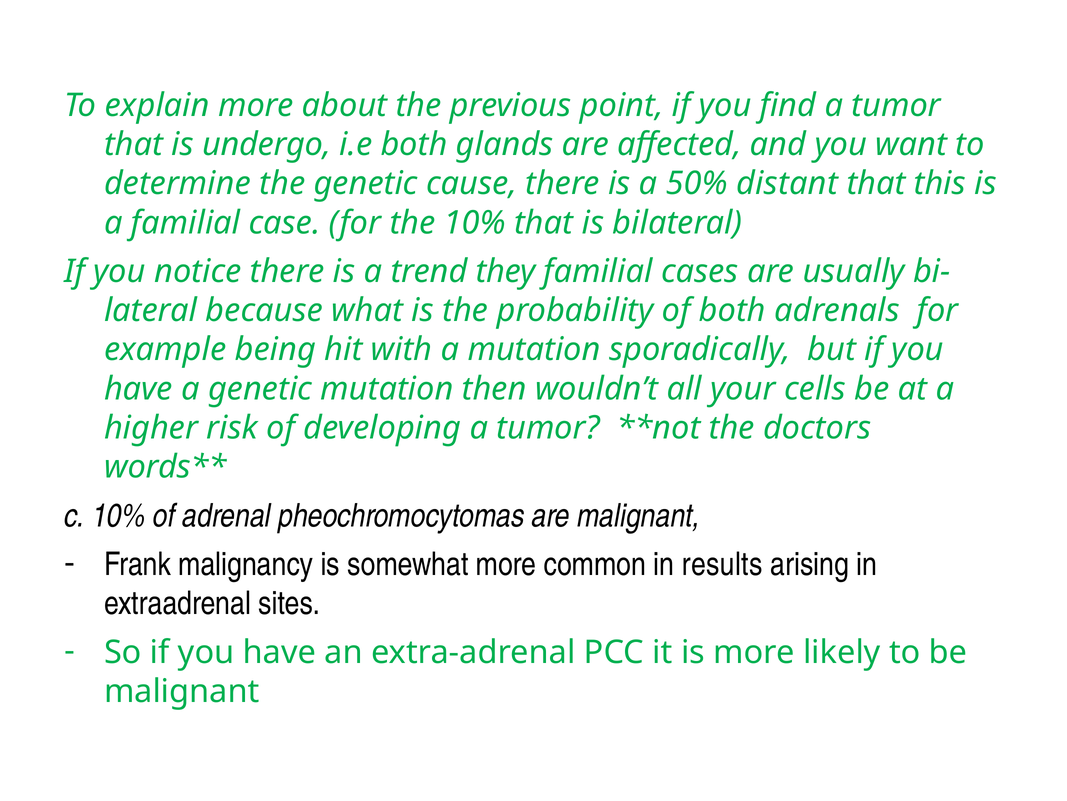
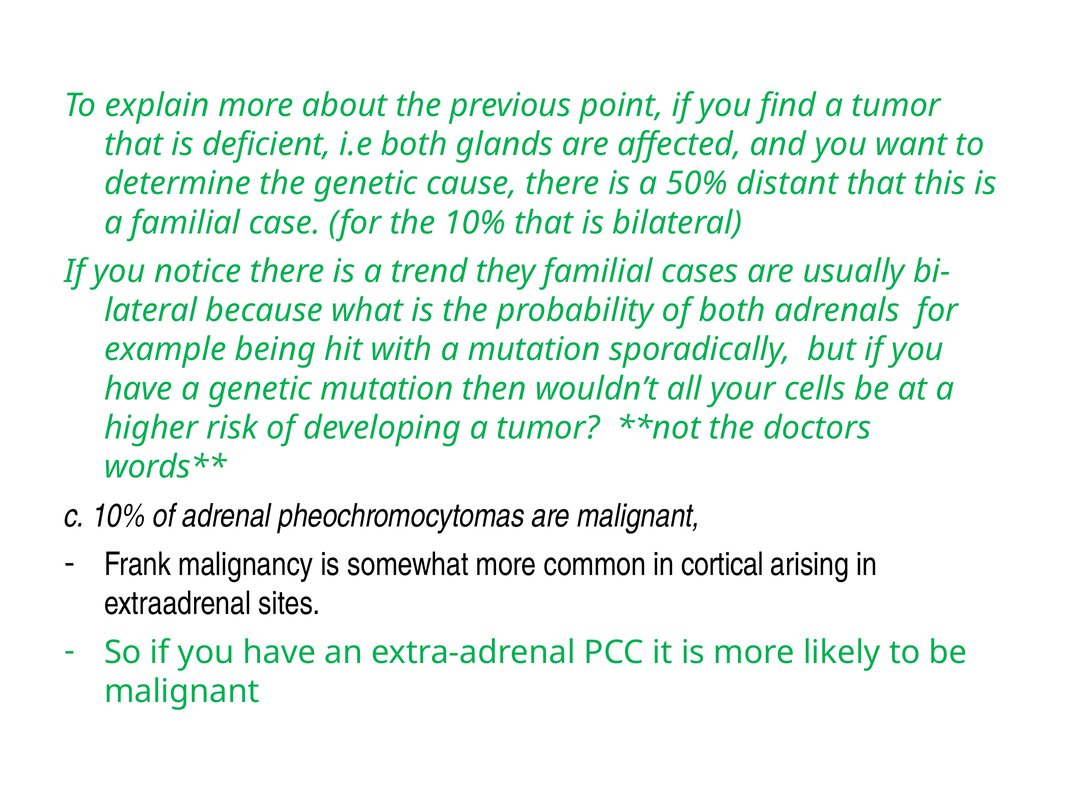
undergo: undergo -> deficient (267, 144)
results: results -> cortical (723, 564)
